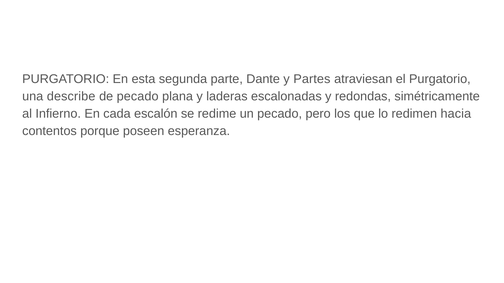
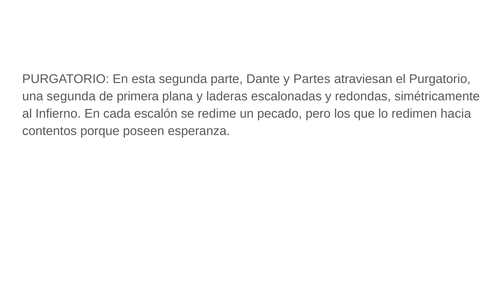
una describe: describe -> segunda (71, 97)
de pecado: pecado -> primera (138, 97)
